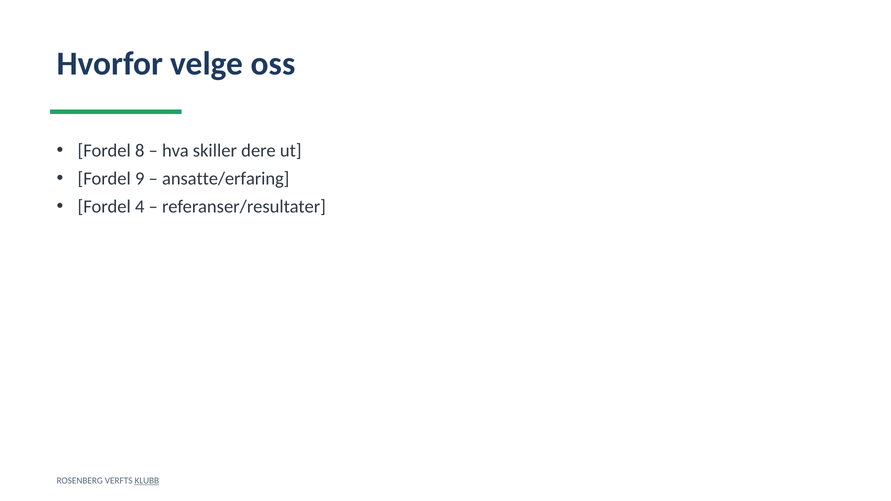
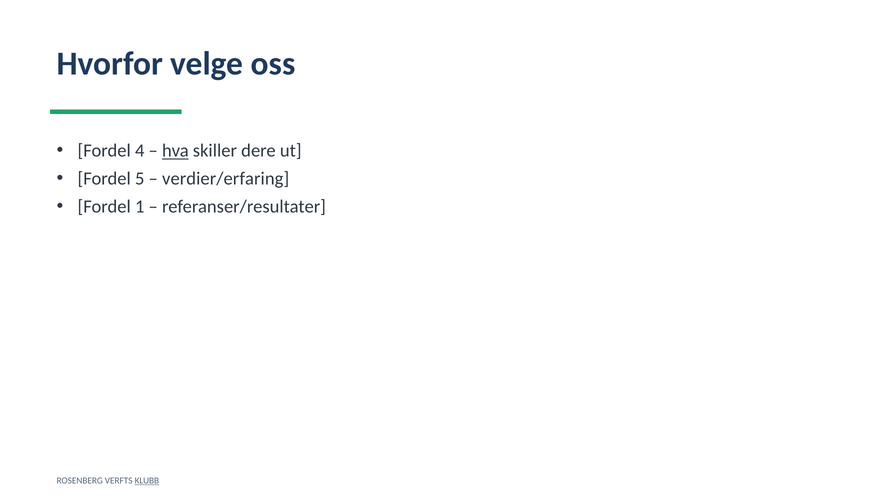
8: 8 -> 4 (140, 151)
hva underline: none -> present (175, 151)
9: 9 -> 5 (140, 179)
ansatte/erfaring: ansatte/erfaring -> verdier/erfaring (226, 179)
4: 4 -> 1 (140, 207)
